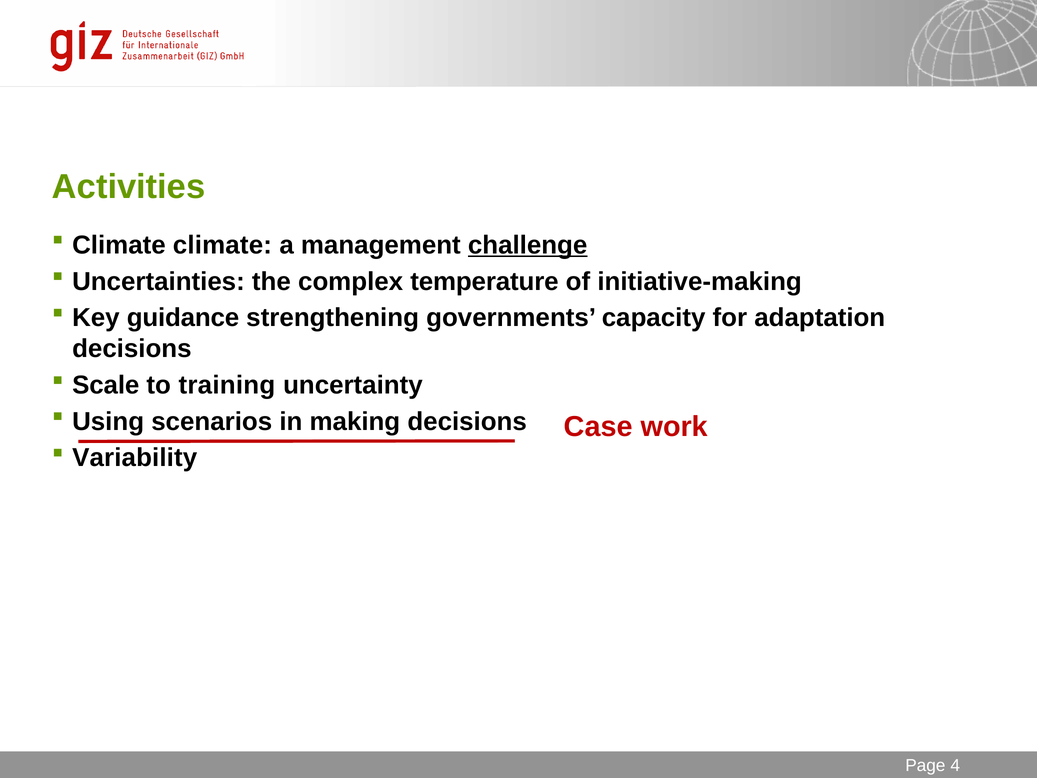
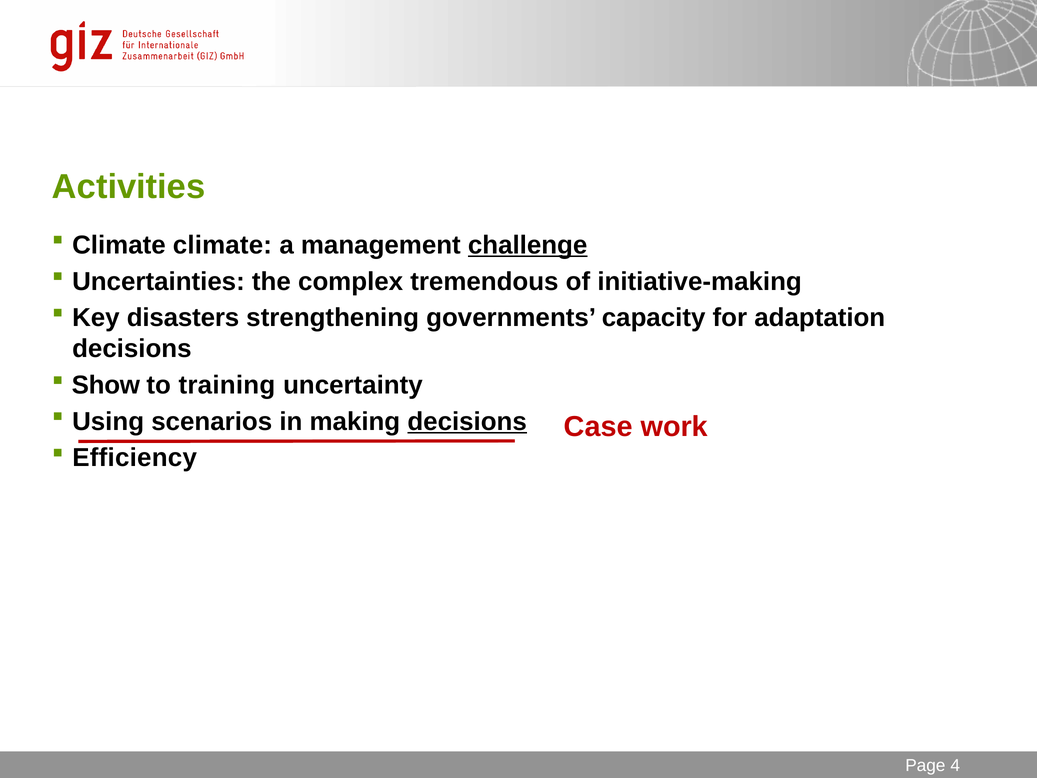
temperature: temperature -> tremendous (484, 281)
guidance: guidance -> disasters (183, 318)
Scale: Scale -> Show (106, 385)
decisions underline: none -> present (467, 421)
Variability: Variability -> Efficiency (135, 458)
